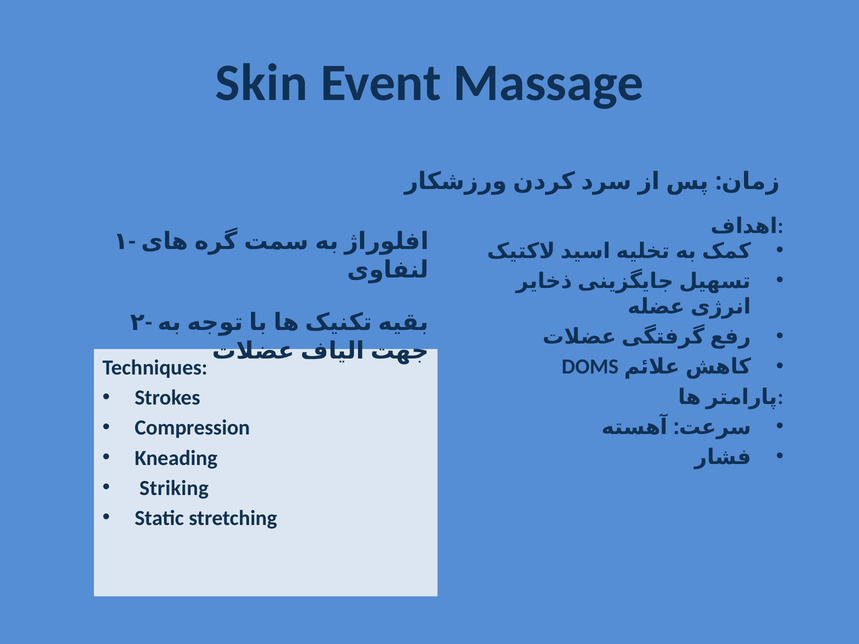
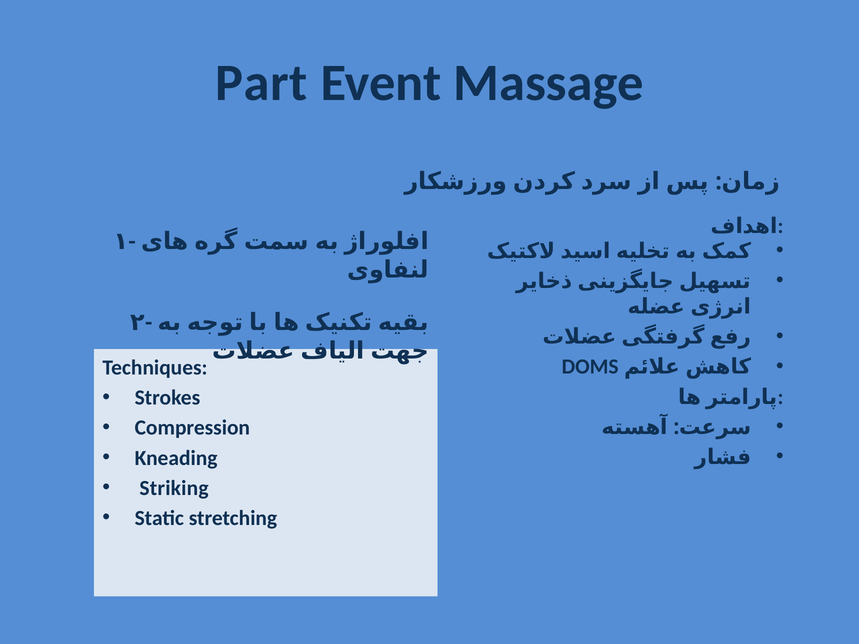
Skin: Skin -> Part (261, 83)
